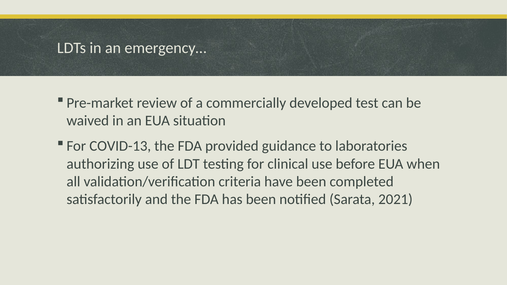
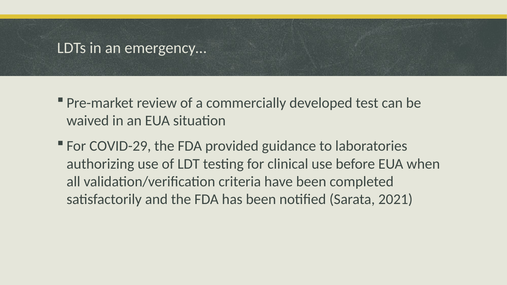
COVID-13: COVID-13 -> COVID-29 (120, 146)
